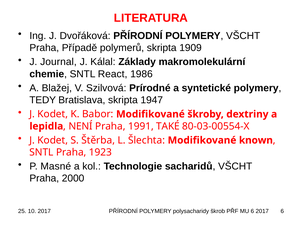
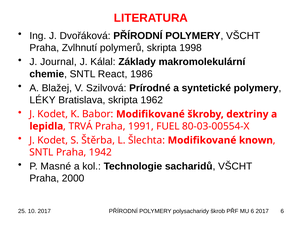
Případě: Případě -> Zvlhnutí (80, 48)
1909: 1909 -> 1998 (191, 48)
TEDY: TEDY -> LÉKY (43, 100)
1947: 1947 -> 1962 (152, 100)
NENÍ: NENÍ -> TRVÁ (81, 126)
TAKÉ: TAKÉ -> FUEL (168, 126)
1923: 1923 -> 1942 (100, 153)
